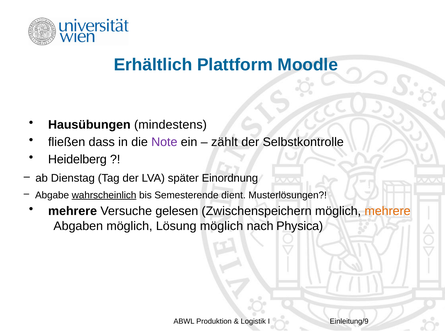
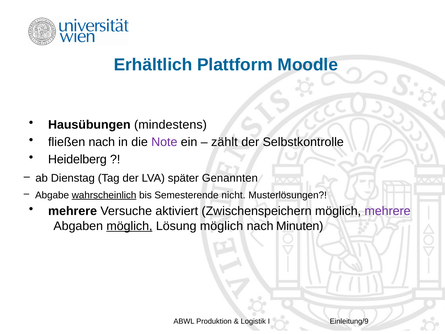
fließen dass: dass -> nach (102, 142)
Einordnung: Einordnung -> Genannten (230, 178)
dient: dient -> nicht (233, 195)
gelesen: gelesen -> aktiviert (177, 211)
mehrere colour: orange -> purple (388, 211)
möglich underline: none -> present (129, 226)
Physica: Physica -> Minuten (300, 226)
